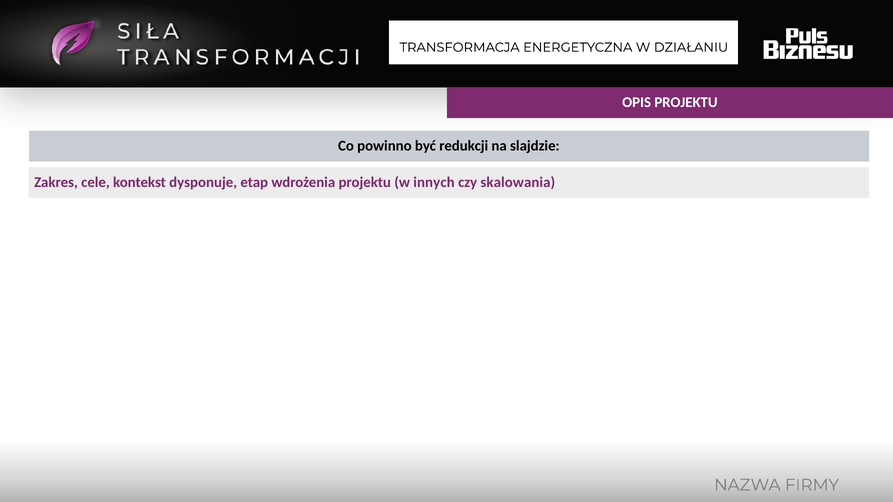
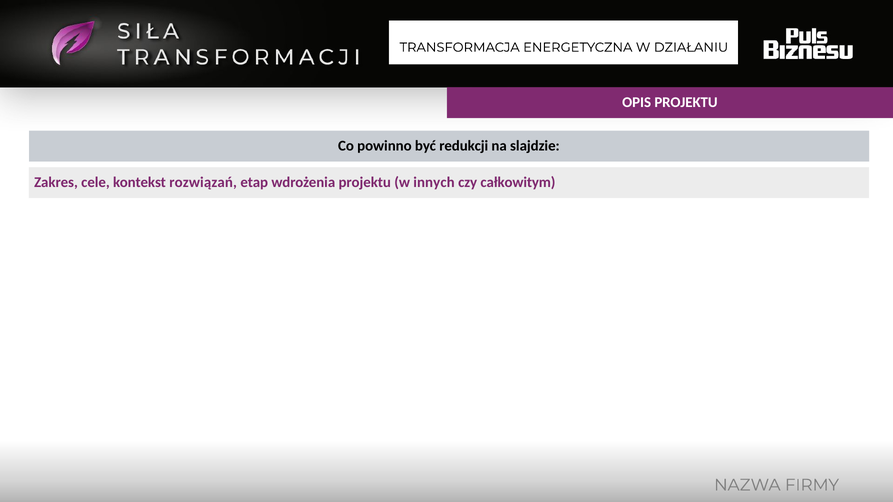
dysponuje: dysponuje -> rozwiązań (203, 183)
skalowania: skalowania -> całkowitym (518, 183)
